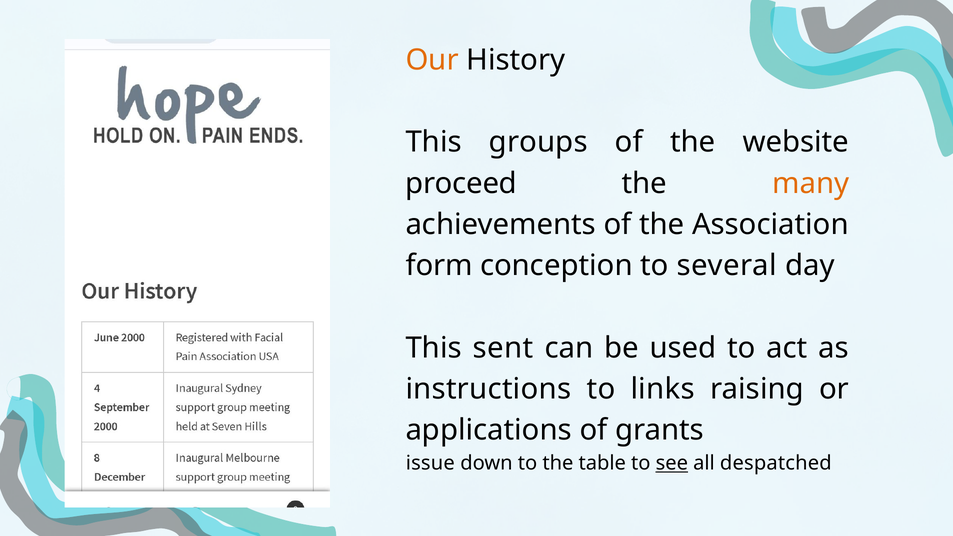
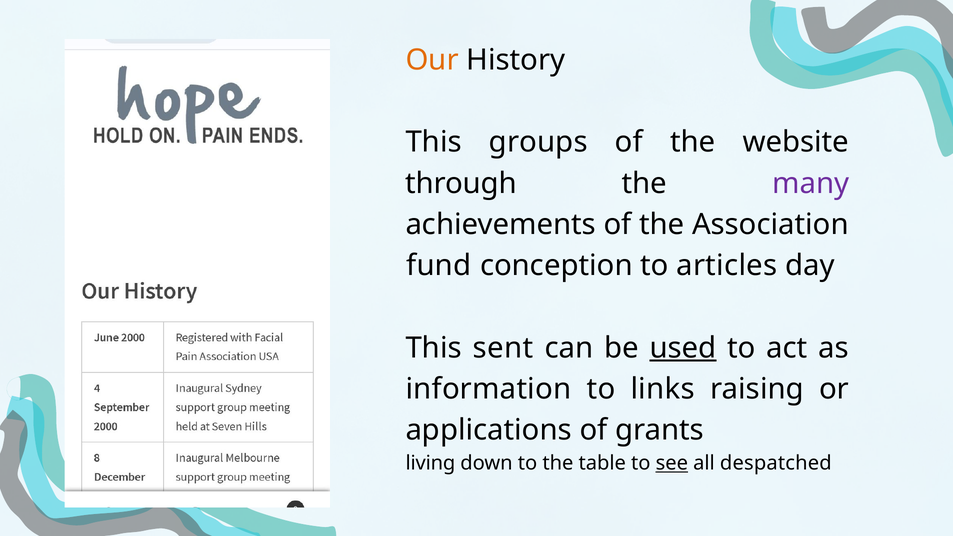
proceed: proceed -> through (461, 183)
many colour: orange -> purple (811, 183)
form: form -> fund (439, 266)
several: several -> articles (727, 266)
used underline: none -> present (683, 348)
instructions: instructions -> information (488, 389)
issue: issue -> living (430, 463)
